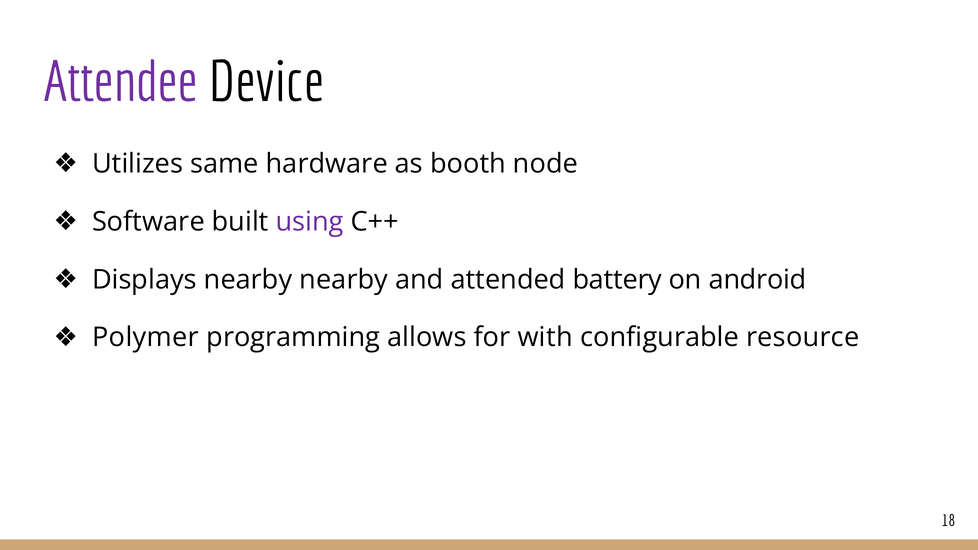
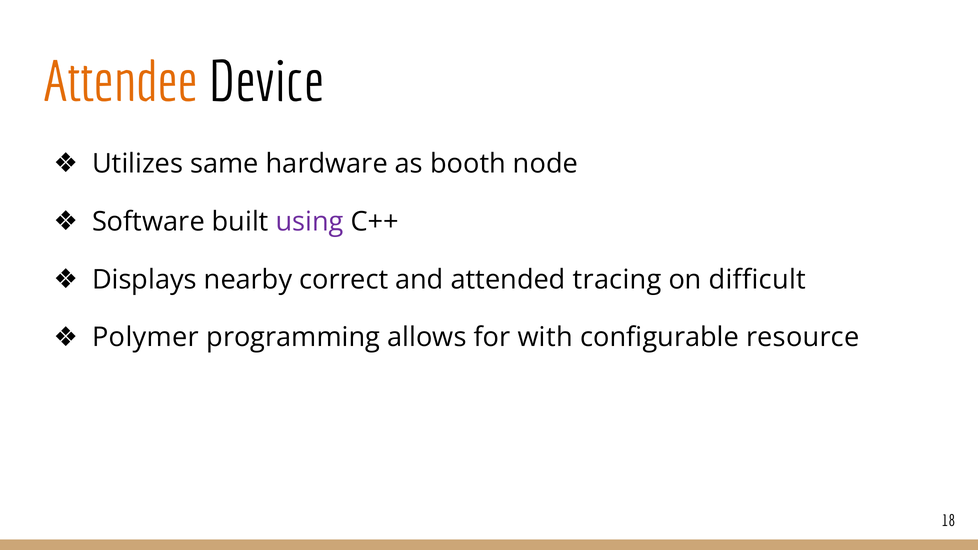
Attendee colour: purple -> orange (121, 83)
nearby nearby: nearby -> correct (344, 280)
battery: battery -> tracing (617, 280)
android: android -> difficult (757, 280)
